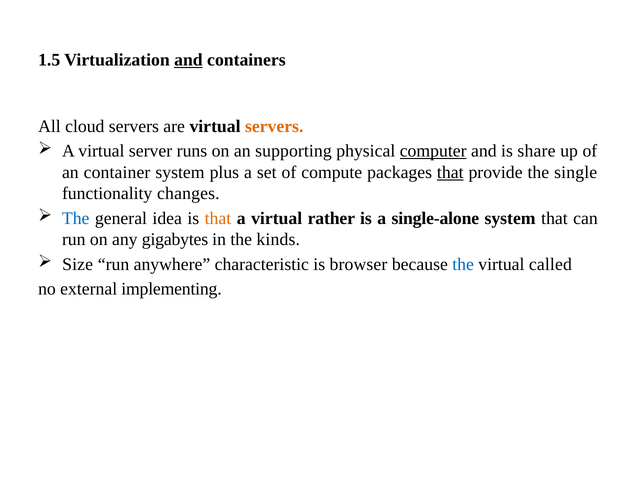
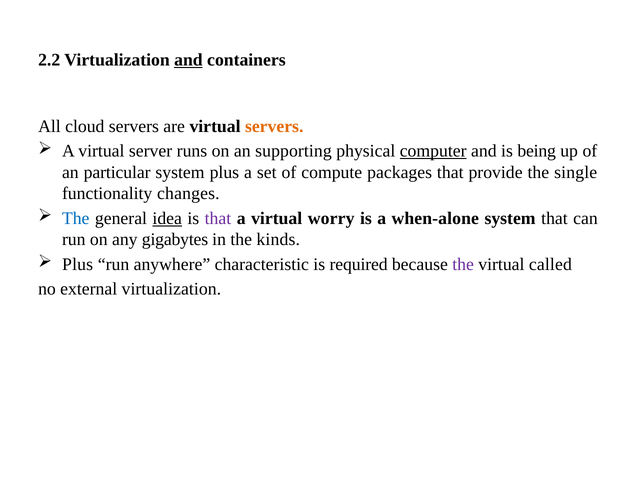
1.5: 1.5 -> 2.2 (49, 60)
share: share -> being (537, 151)
container: container -> particular (117, 172)
that underline: present -> none (450, 172)
idea underline: none -> present (167, 218)
that colour: orange -> purple (218, 218)
rather: rather -> worry (331, 218)
single-alone: single-alone -> when-alone (435, 218)
Size: Size -> Plus (78, 264)
browser: browser -> required (359, 264)
the colour: blue -> purple (463, 264)
external implementing: implementing -> virtualization (171, 289)
